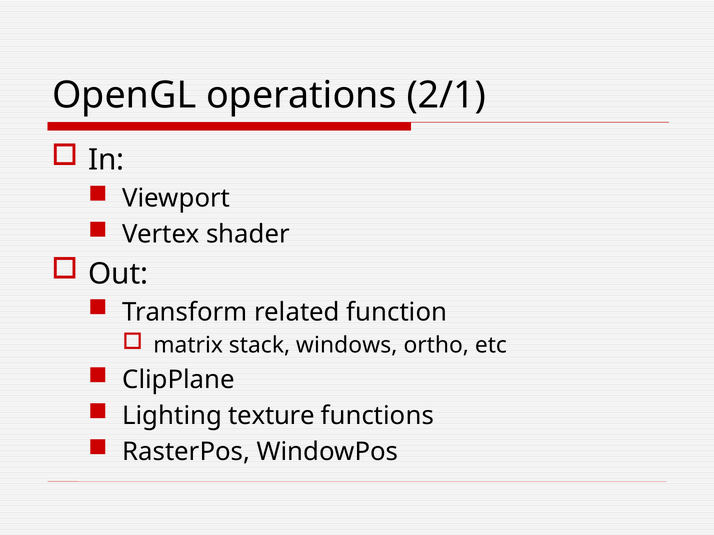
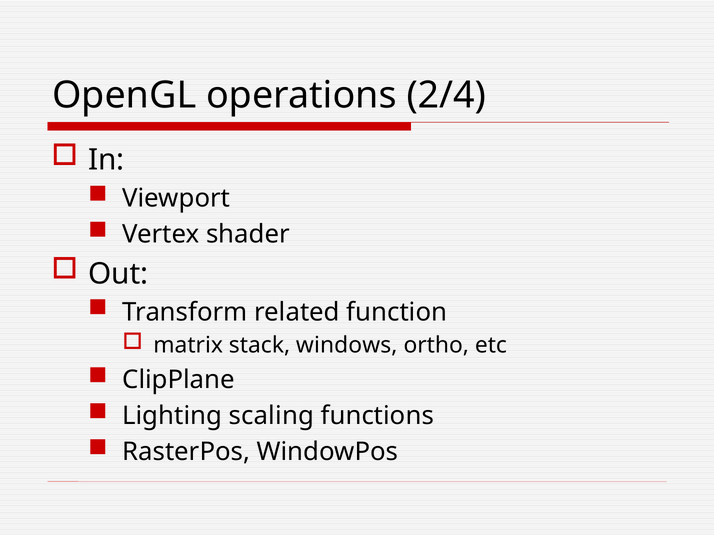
2/1: 2/1 -> 2/4 (446, 95)
texture: texture -> scaling (271, 416)
